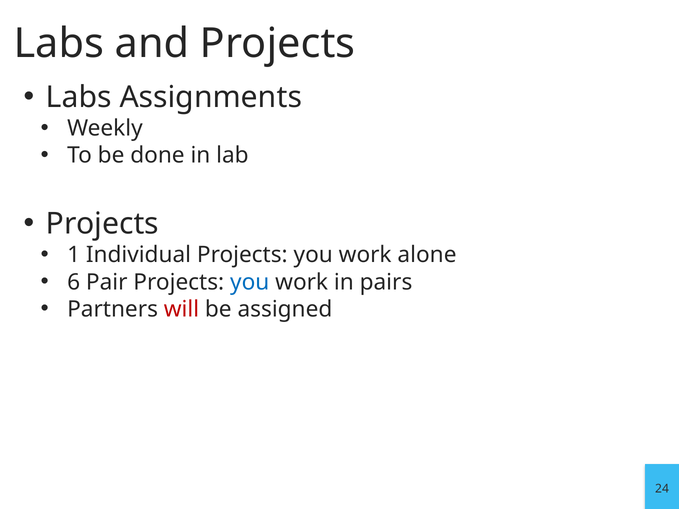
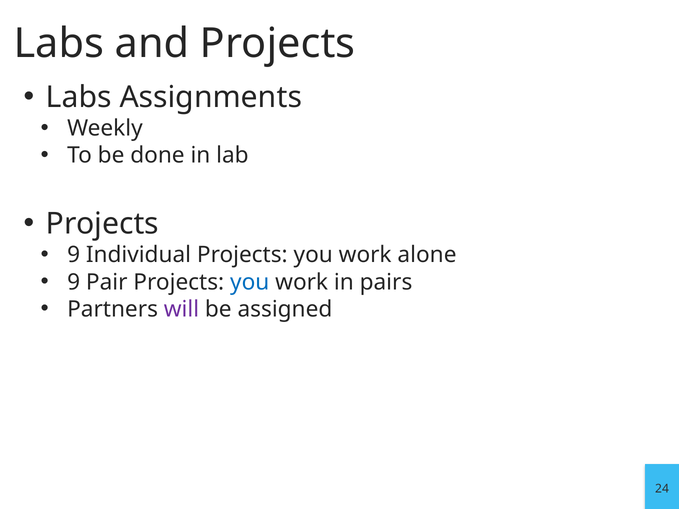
1: 1 -> 9 (74, 255)
6: 6 -> 9 (74, 282)
will colour: red -> purple (181, 309)
